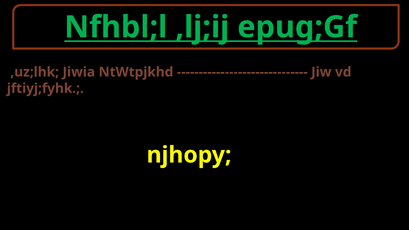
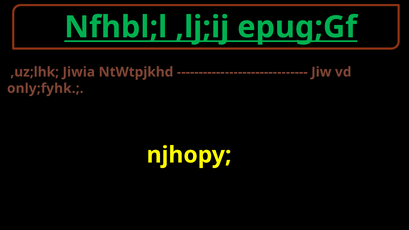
jftiyj;fyhk: jftiyj;fyhk -> only;fyhk (45, 88)
